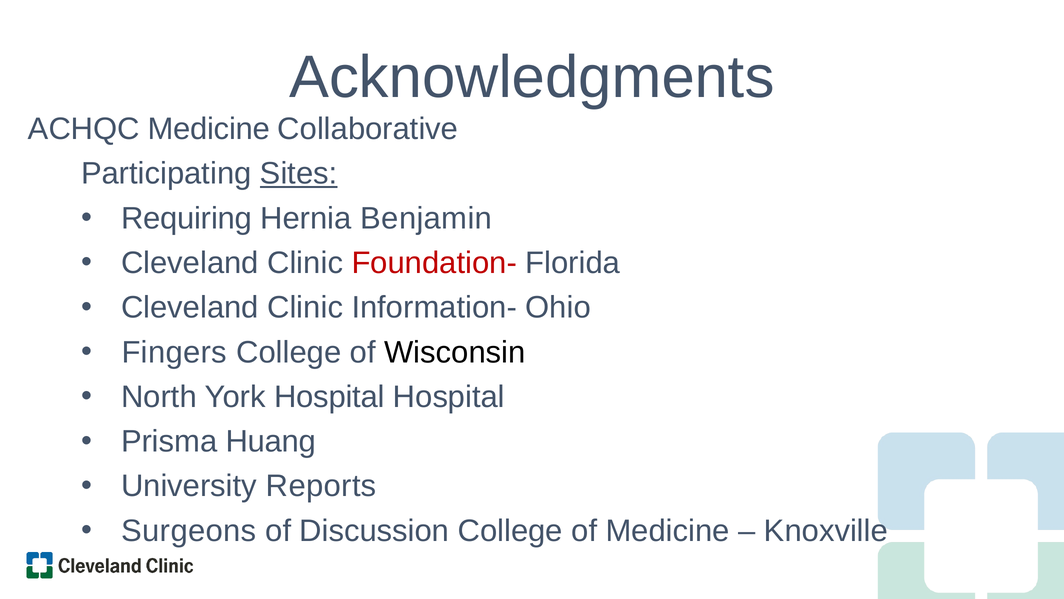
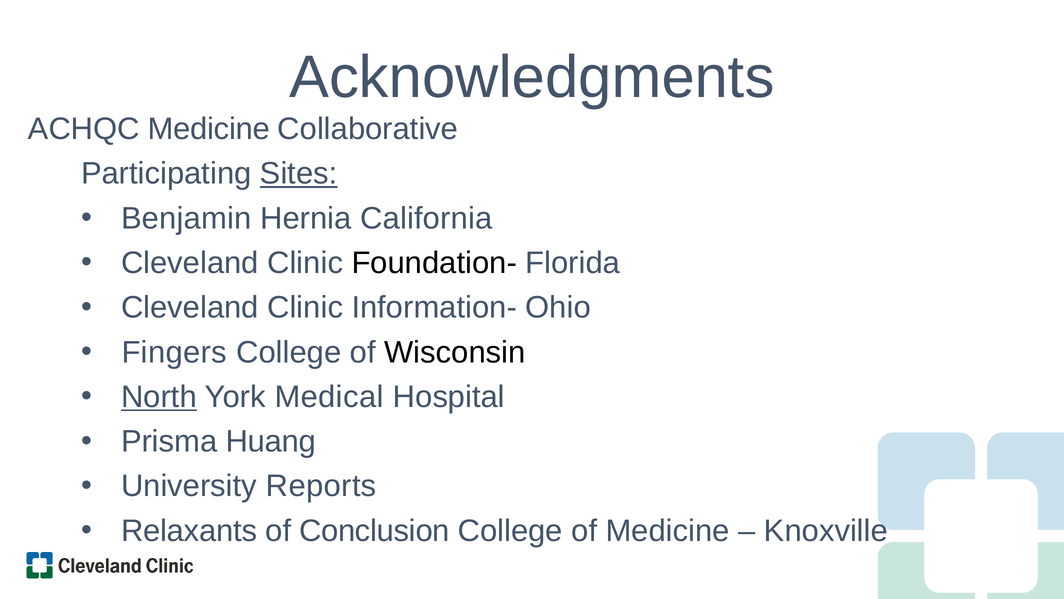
Requiring: Requiring -> Benjamin (186, 218)
Benjamin: Benjamin -> California (426, 218)
Foundation- colour: red -> black (434, 263)
North underline: none -> present (159, 397)
York Hospital: Hospital -> Medical (329, 397)
Surgeons: Surgeons -> Relaxants (189, 530)
Discussion: Discussion -> Conclusion (374, 530)
